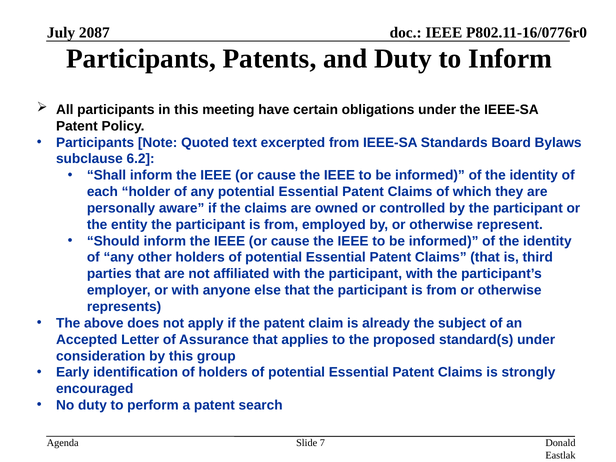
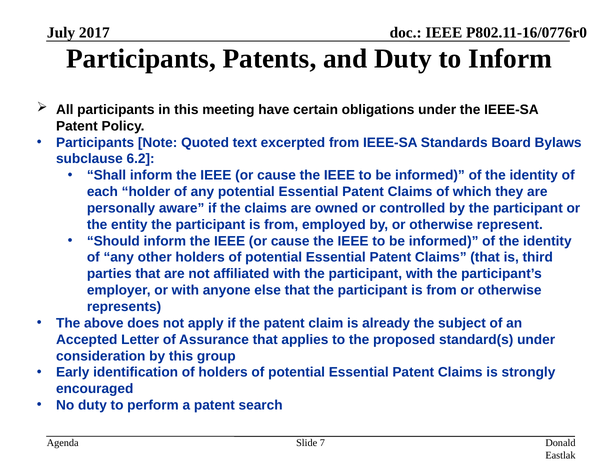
2087: 2087 -> 2017 (94, 33)
